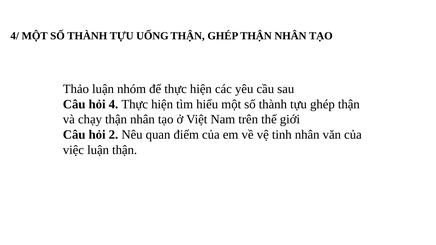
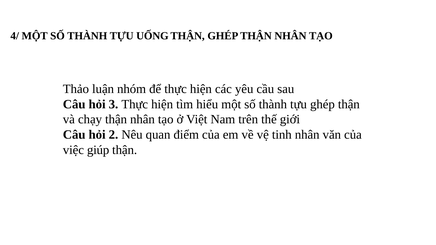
4: 4 -> 3 (113, 104)
việc luận: luận -> giúp (98, 150)
